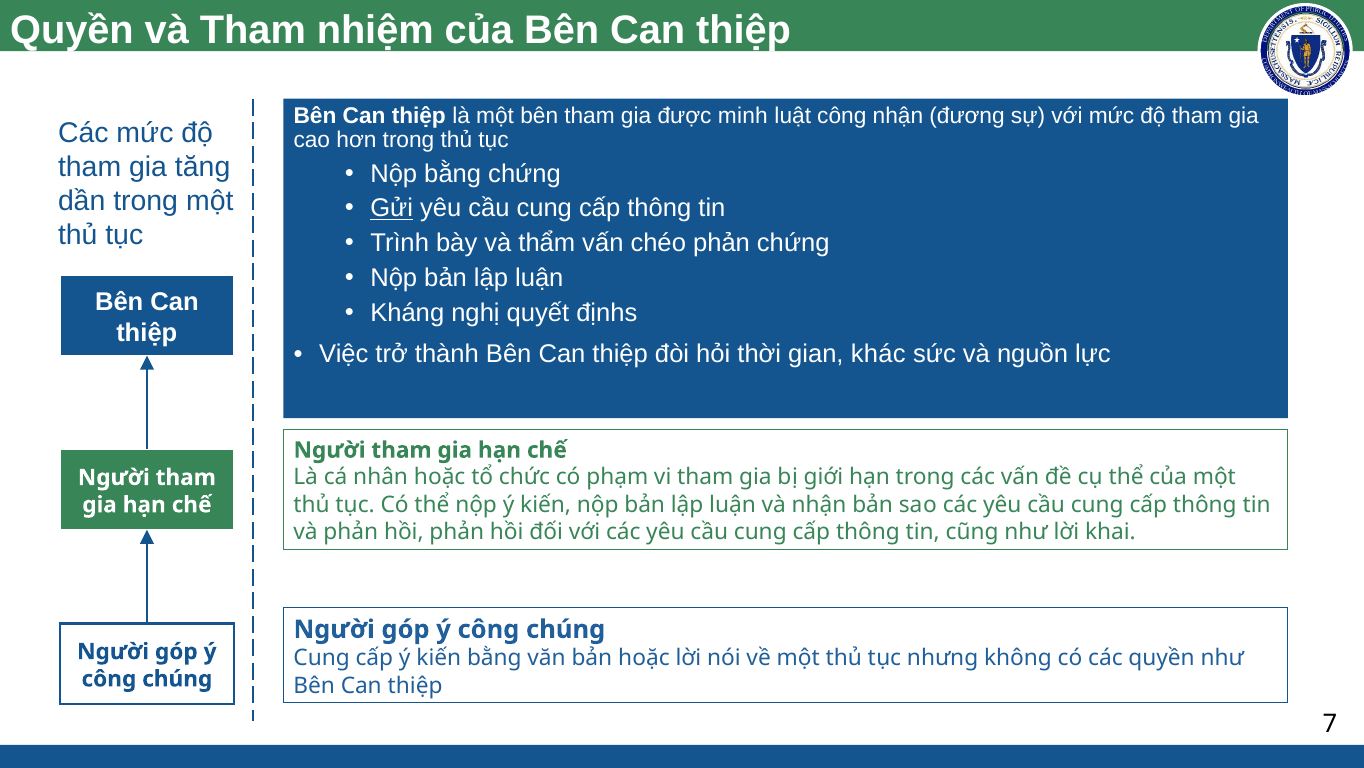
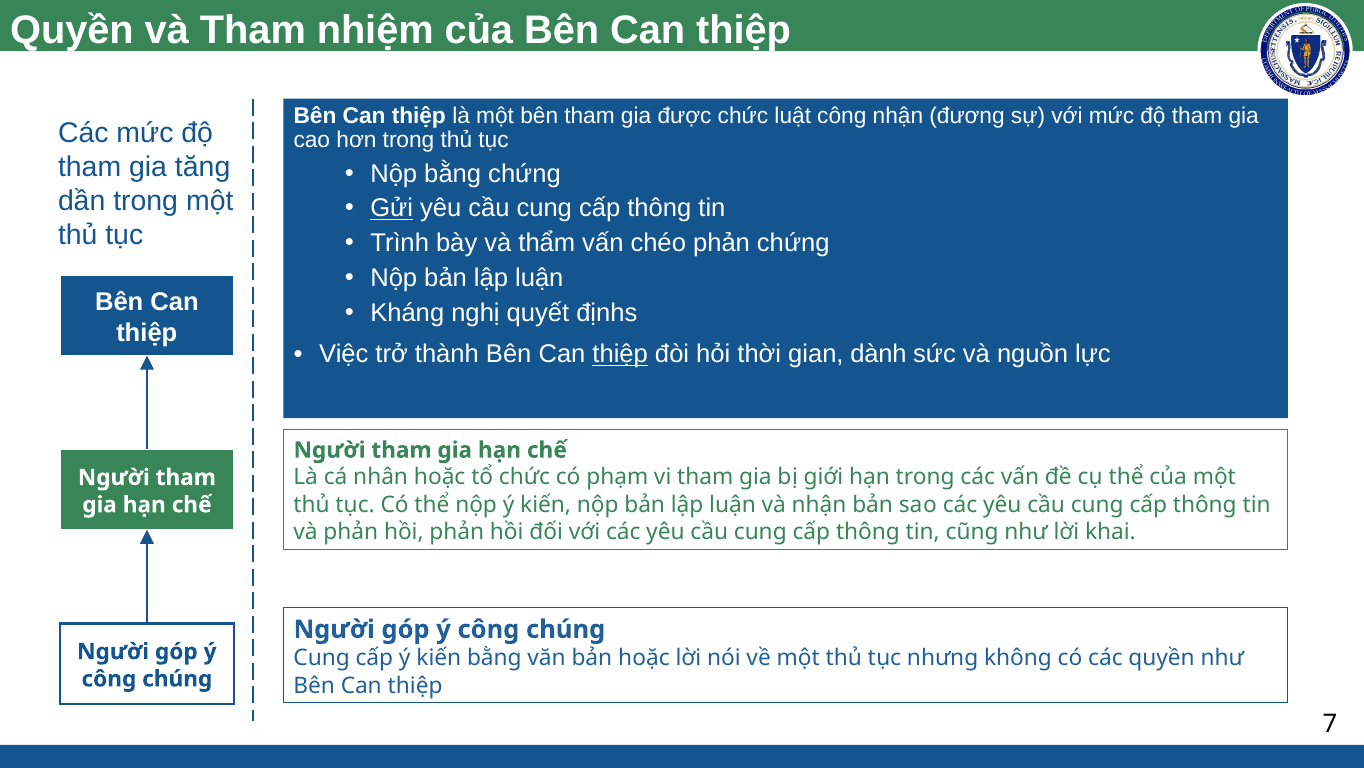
được minh: minh -> chức (743, 116)
thiệp underline: none -> present (620, 354)
khác: khác -> dành (878, 354)
